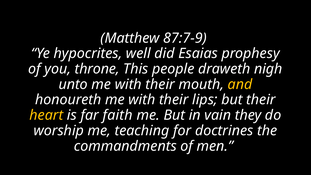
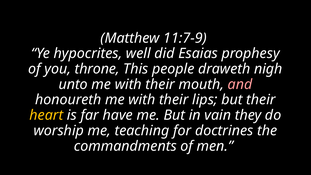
87:7-9: 87:7-9 -> 11:7-9 (185, 38)
and colour: yellow -> pink (240, 84)
faith: faith -> have (118, 115)
